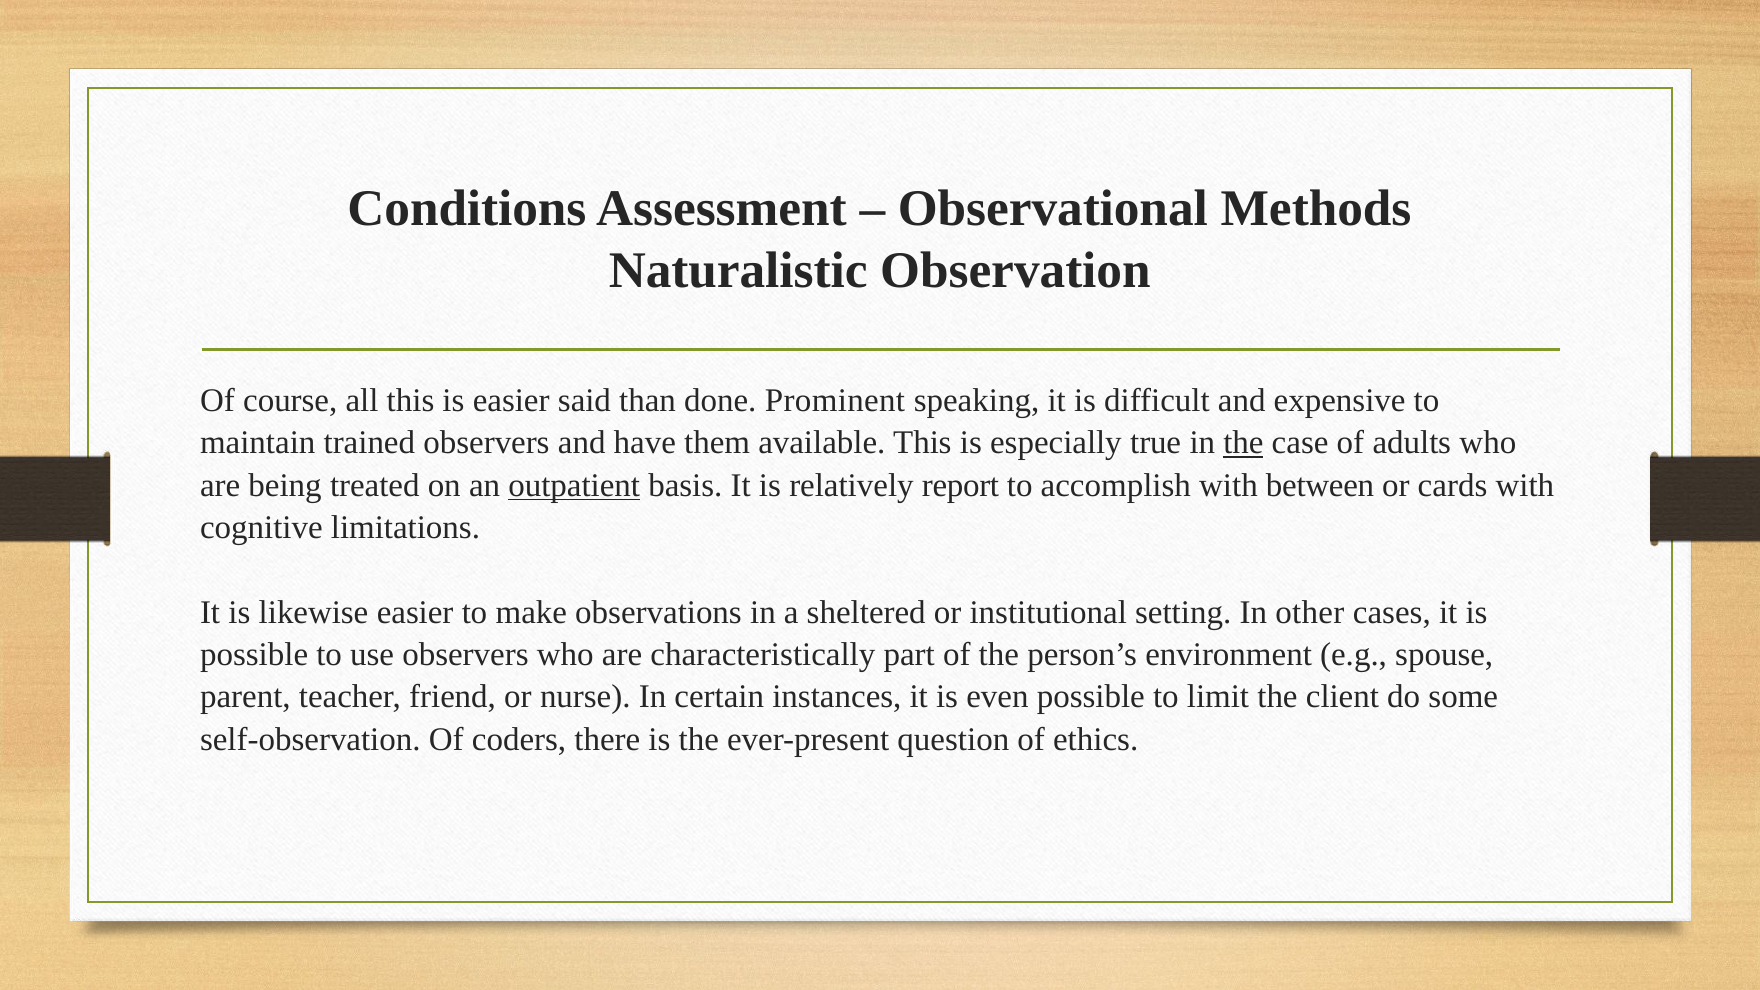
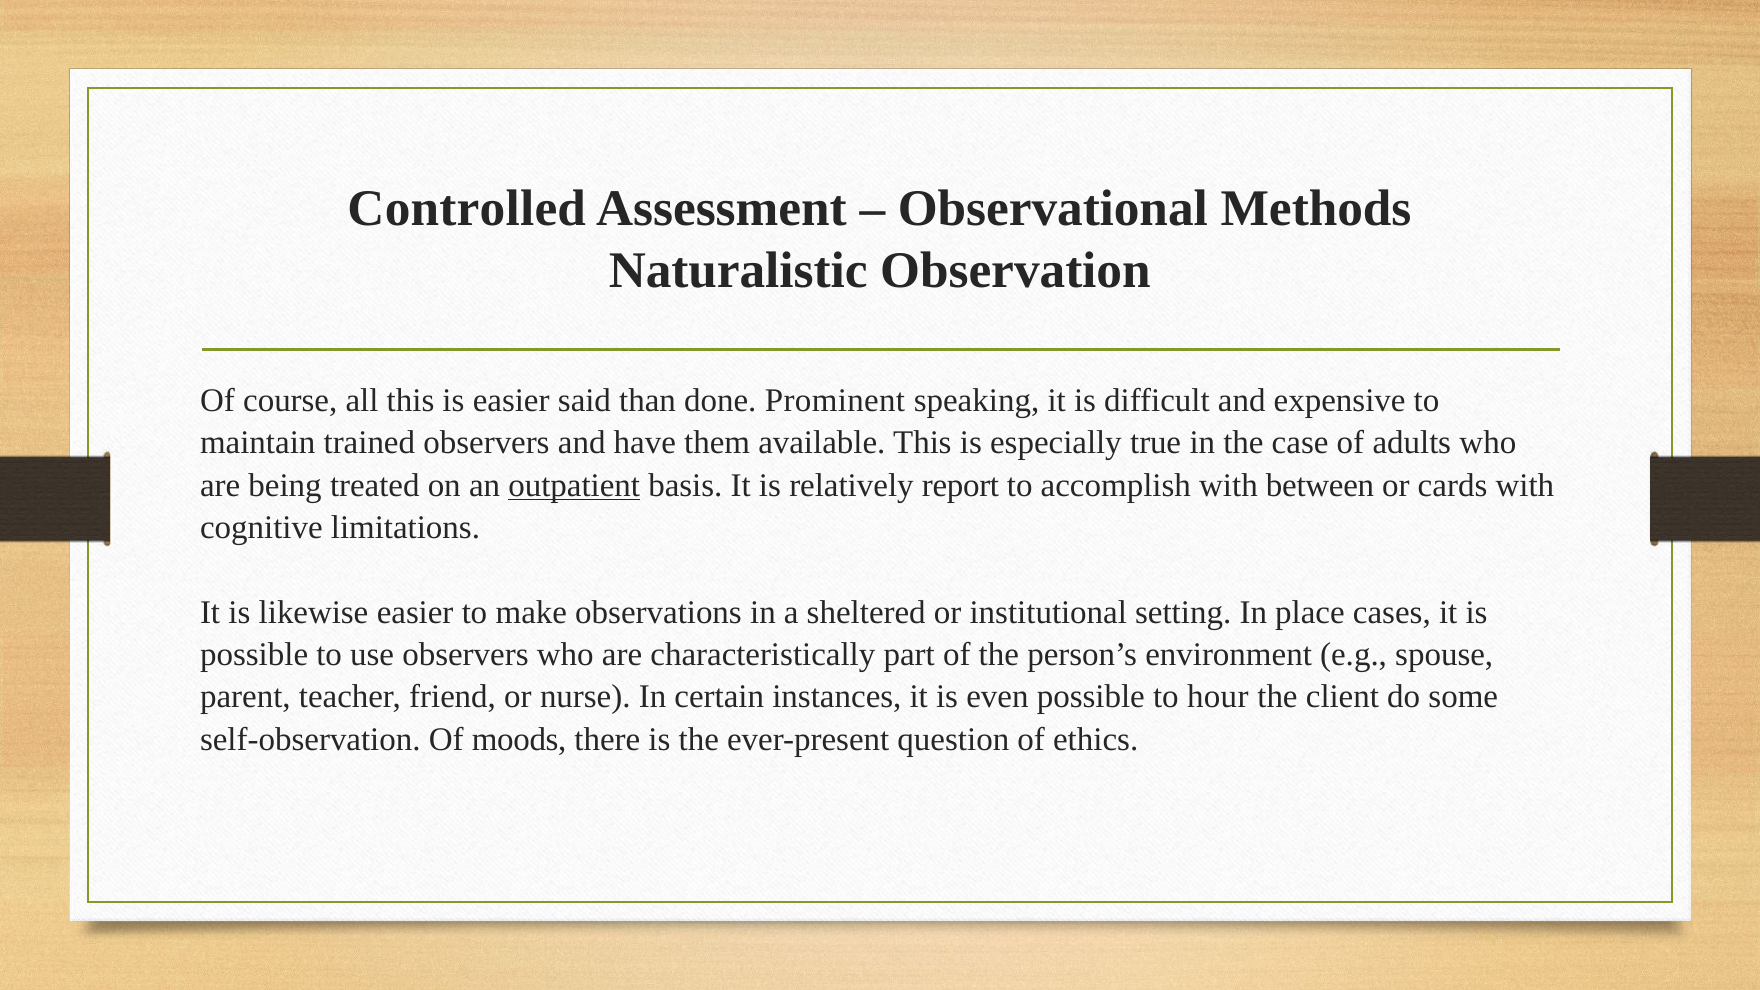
Conditions: Conditions -> Controlled (467, 209)
the underline: present -> none (1243, 443)
other: other -> place (1310, 612)
limit: limit -> hour (1218, 697)
coders: coders -> moods (519, 739)
